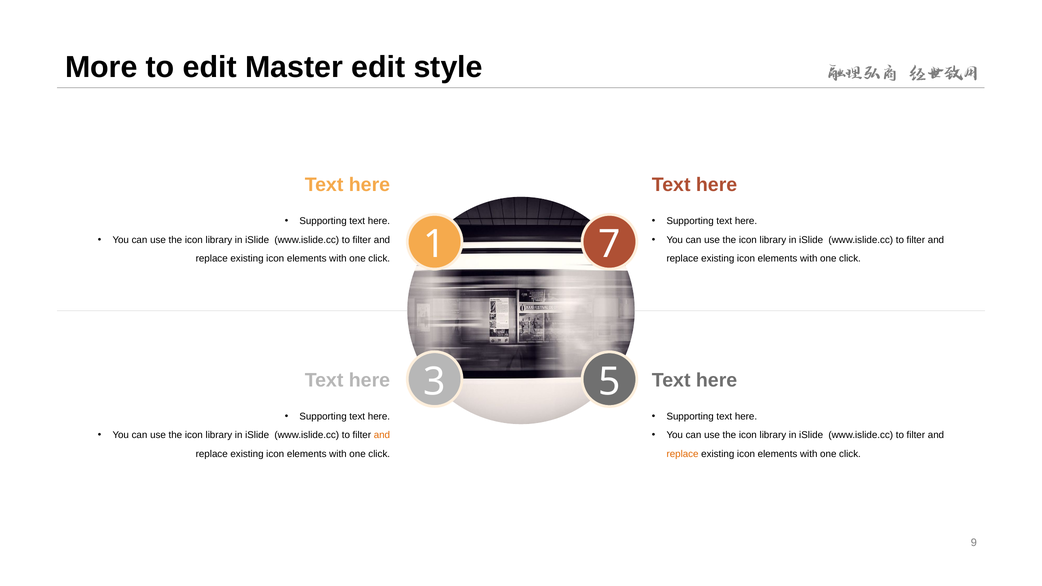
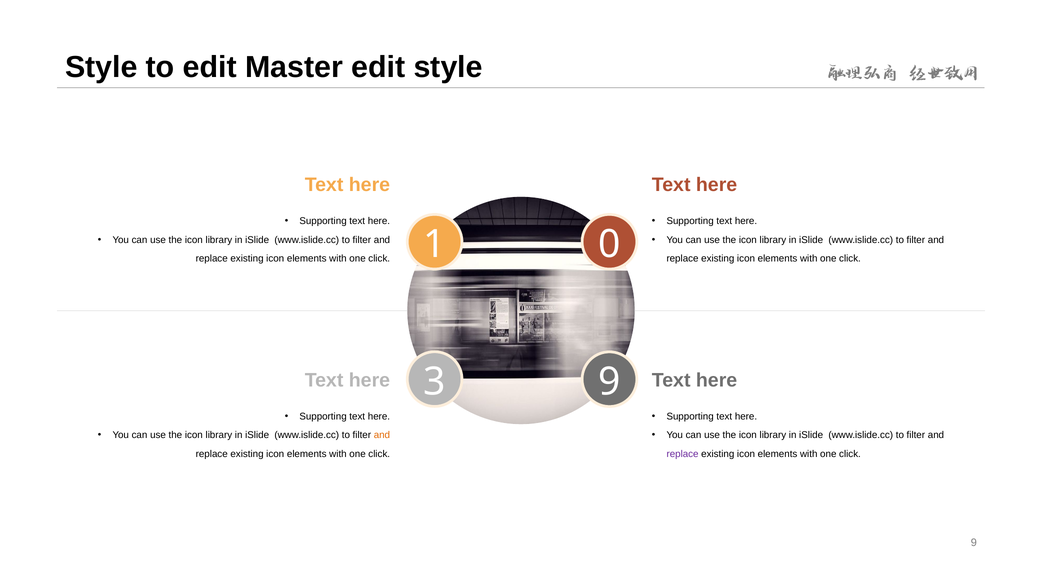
More: More -> Style (101, 67)
7: 7 -> 0 (609, 245)
3 5: 5 -> 9 (609, 382)
replace colour: orange -> purple (683, 454)
